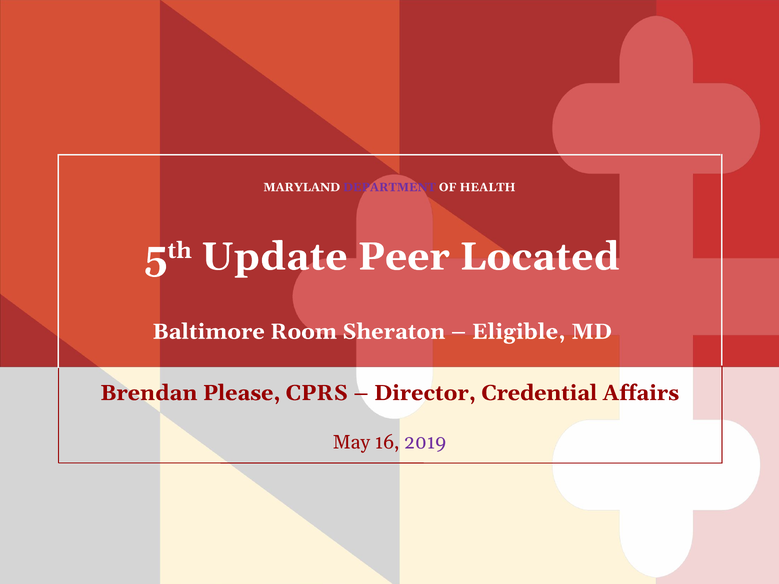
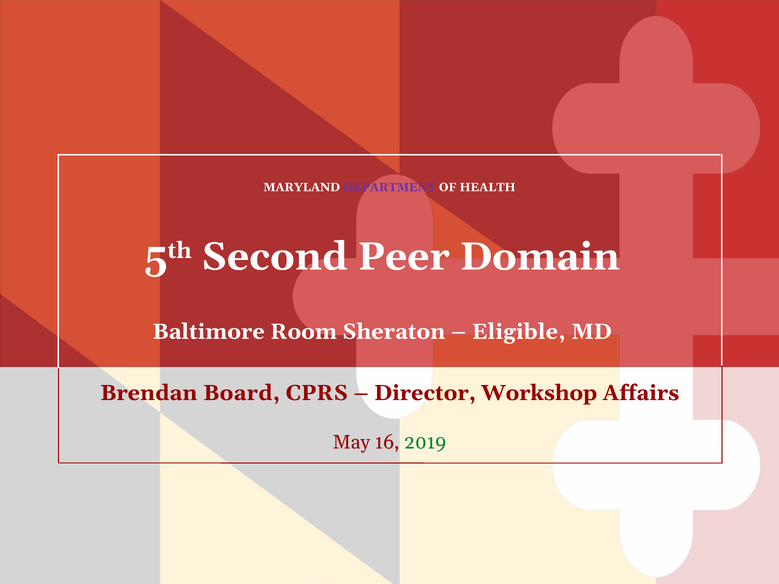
Update: Update -> Second (275, 257)
Located: Located -> Domain (540, 257)
Please: Please -> Board (241, 393)
Credential: Credential -> Workshop (539, 393)
2019 colour: purple -> green (425, 443)
